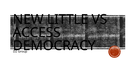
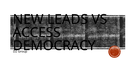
LITTLE: LITTLE -> LEADS (68, 19)
